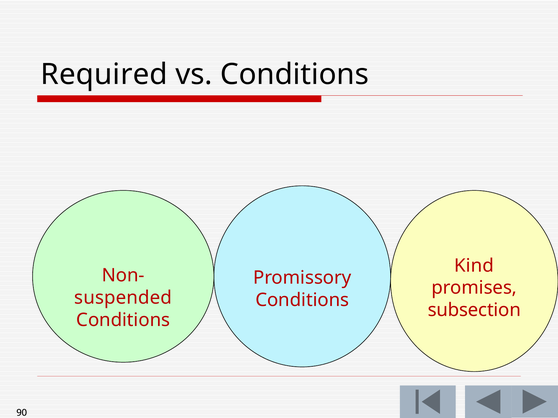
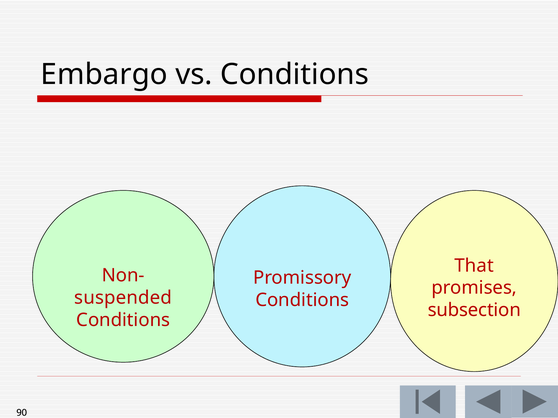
Required: Required -> Embargo (104, 74)
Kind: Kind -> That (474, 266)
